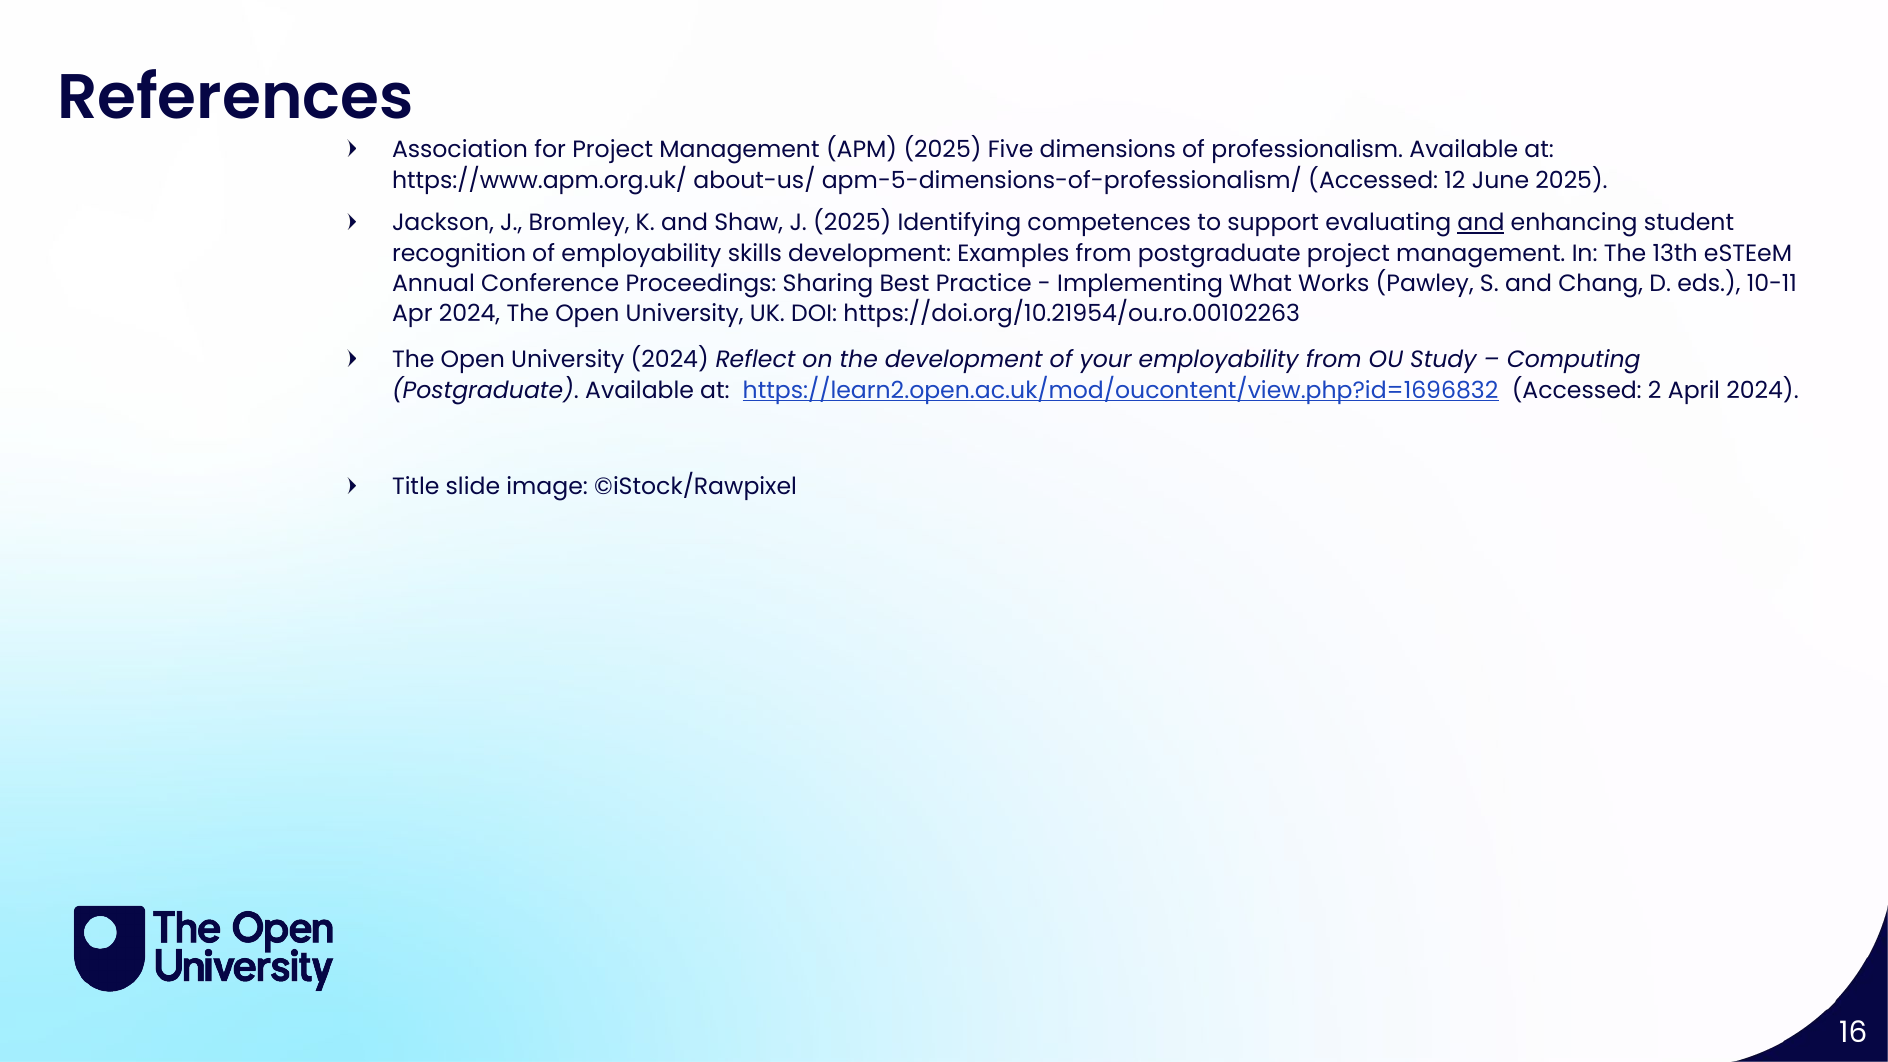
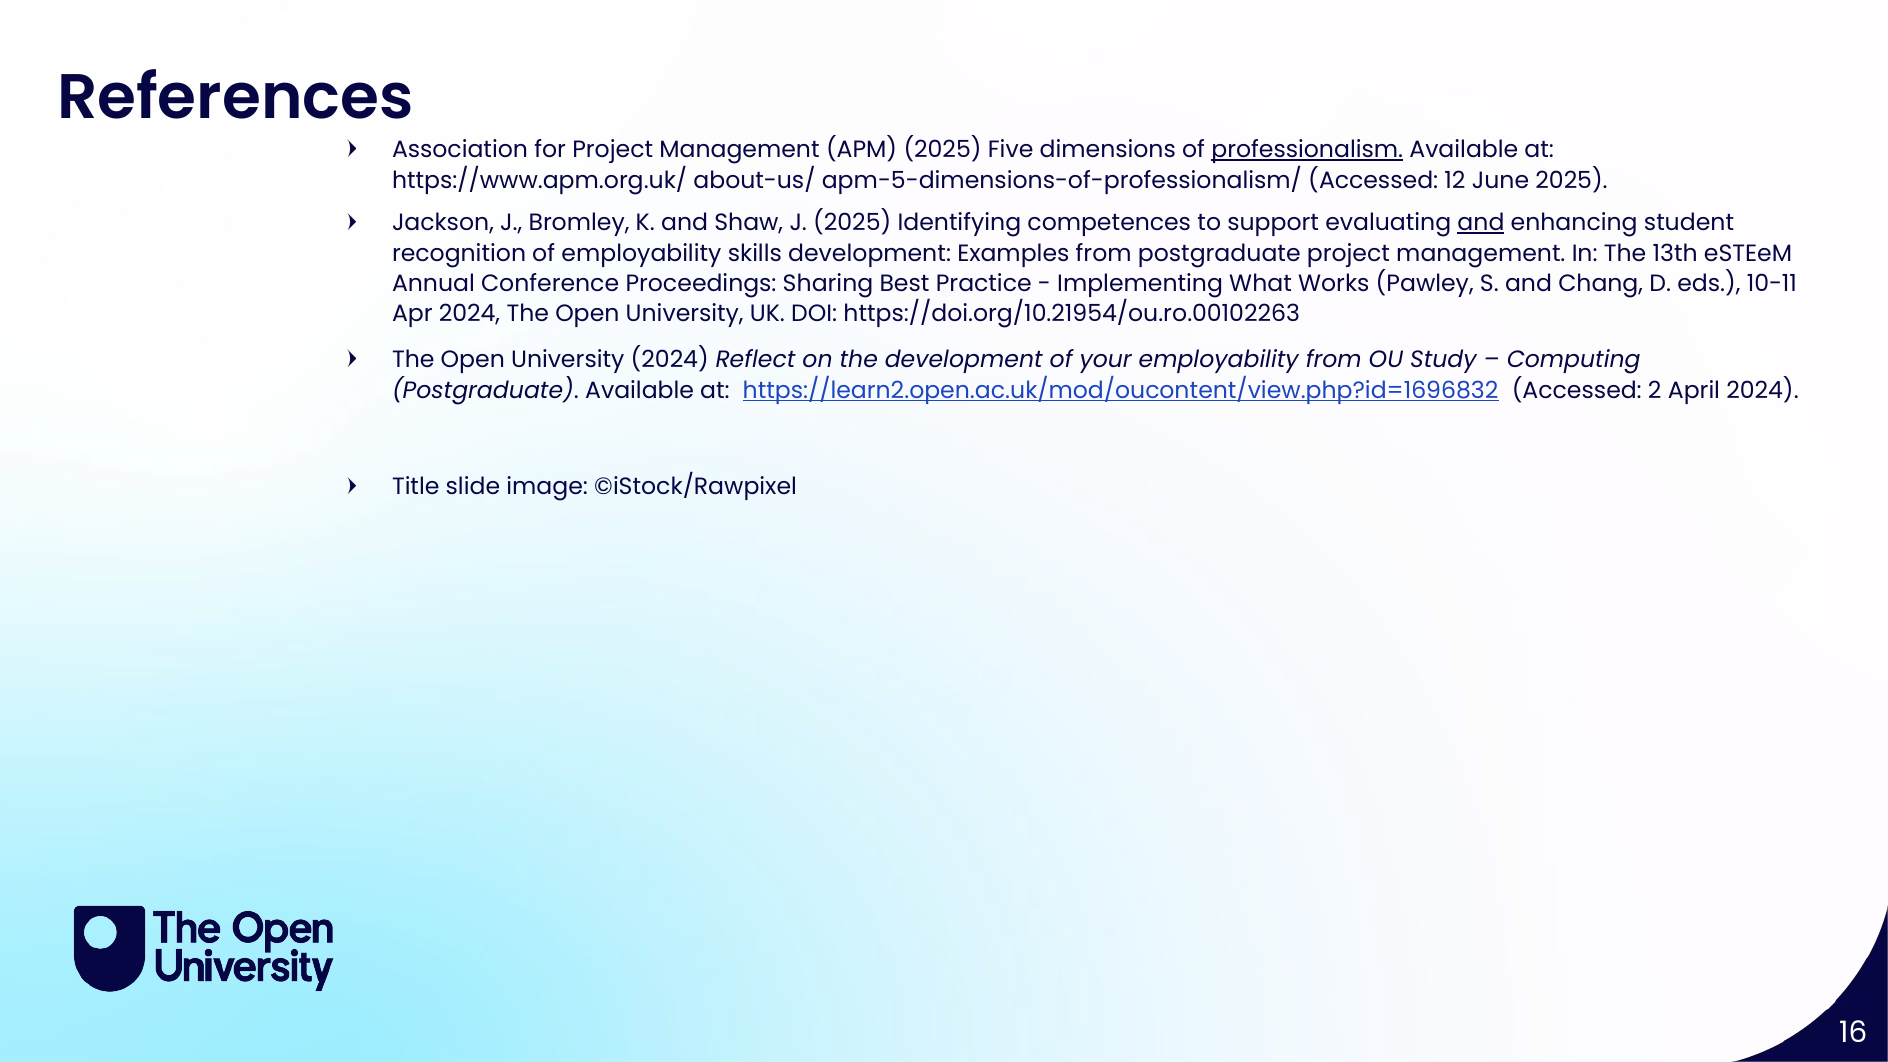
professionalism underline: none -> present (1307, 150)
